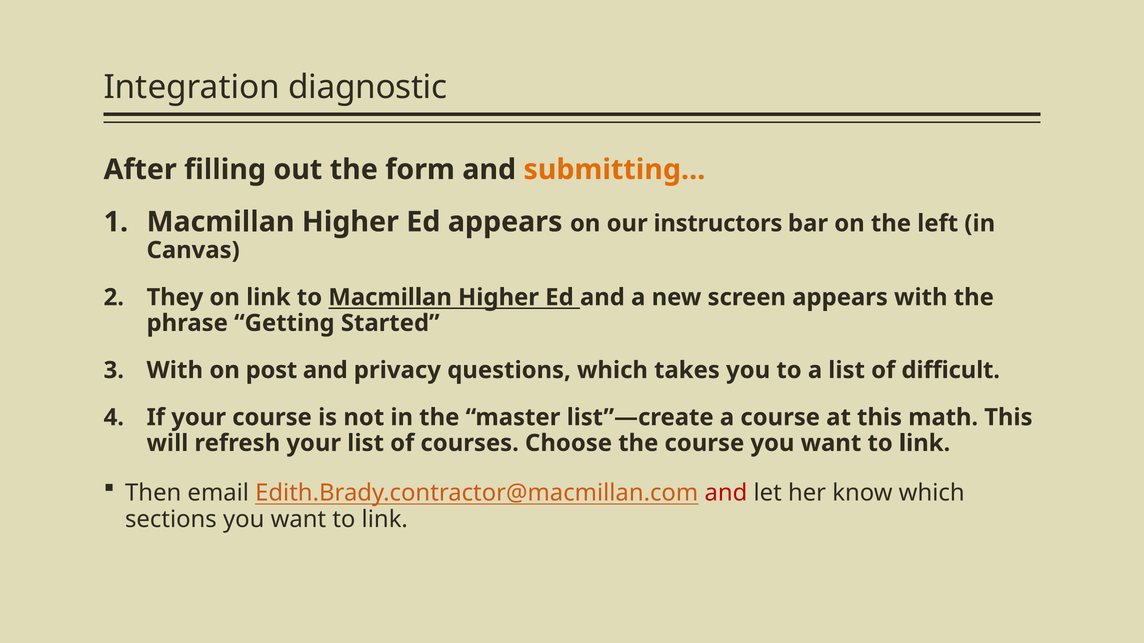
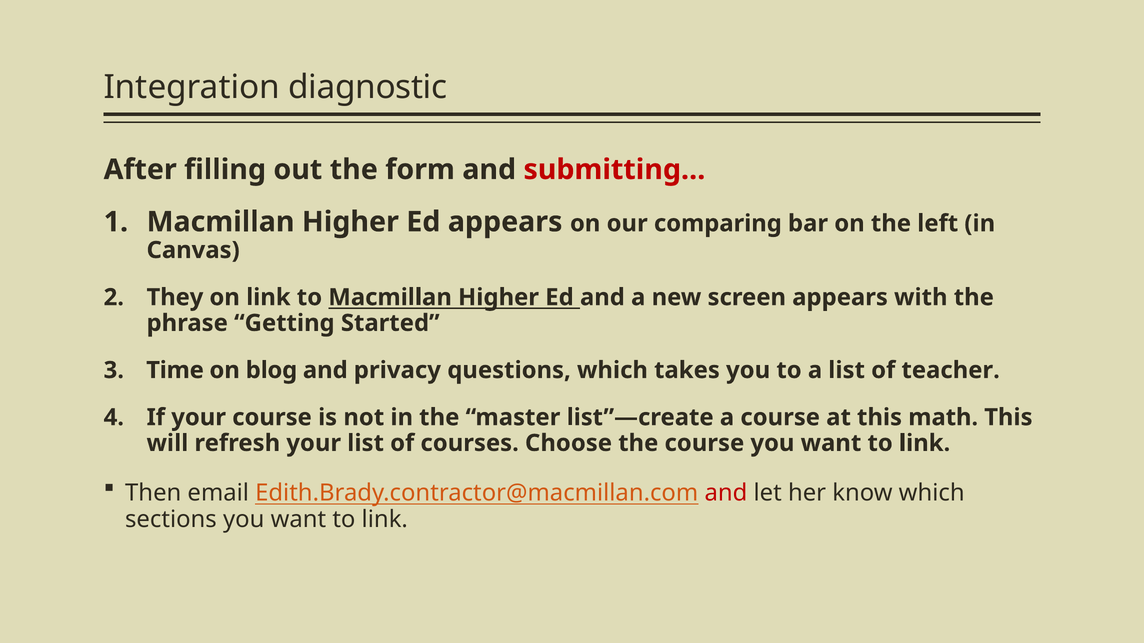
submitting… colour: orange -> red (614, 170)
instructors: instructors -> comparing (718, 224)
With: With -> Time (175, 370)
post: post -> blog (271, 370)
difficult: difficult -> teacher (951, 370)
